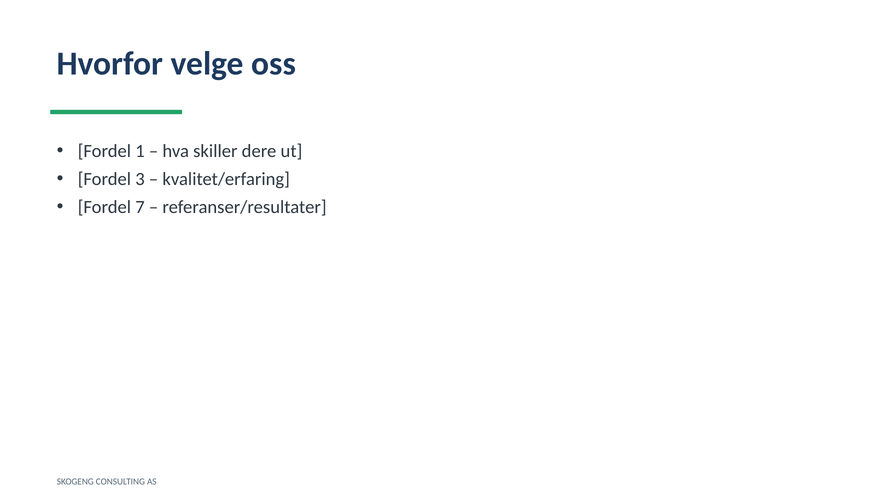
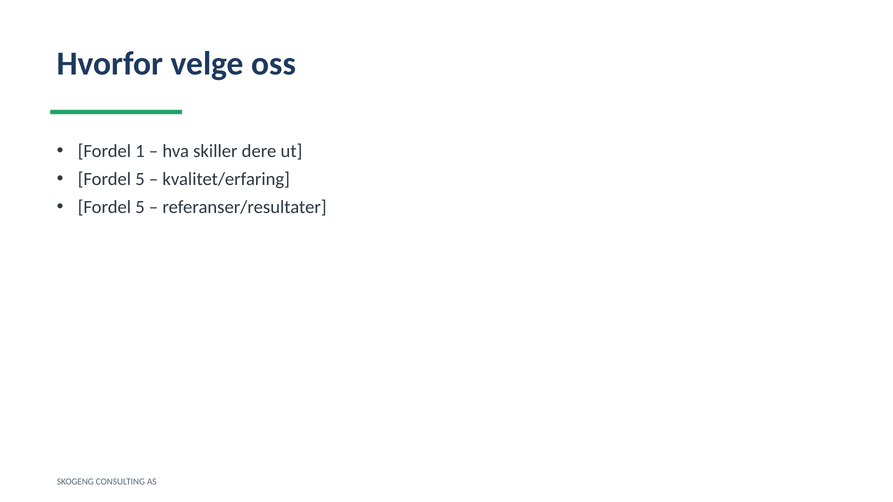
3: 3 -> 5 (140, 179)
7: 7 -> 5 (140, 207)
